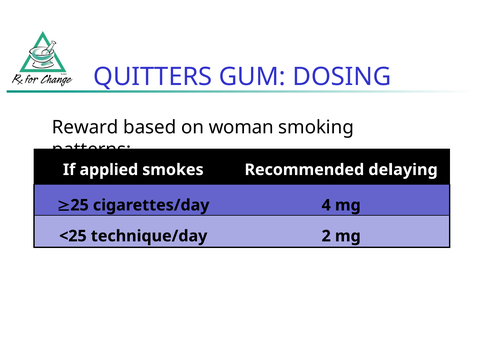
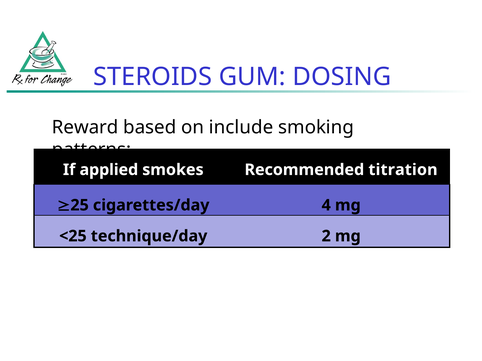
QUITTERS: QUITTERS -> STEROIDS (153, 77)
woman: woman -> include (241, 127)
delaying: delaying -> titration (403, 170)
